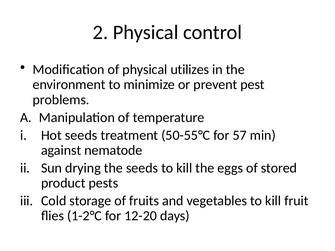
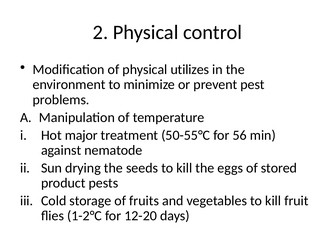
Hot seeds: seeds -> major (81, 135)
57: 57 -> 56 (240, 135)
